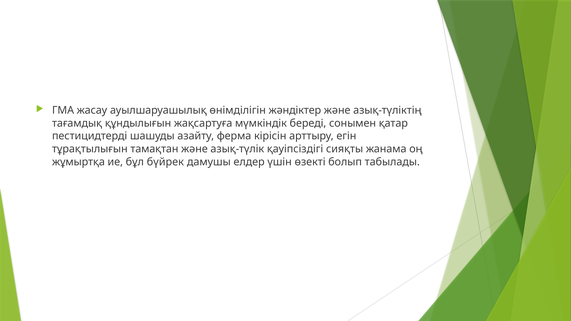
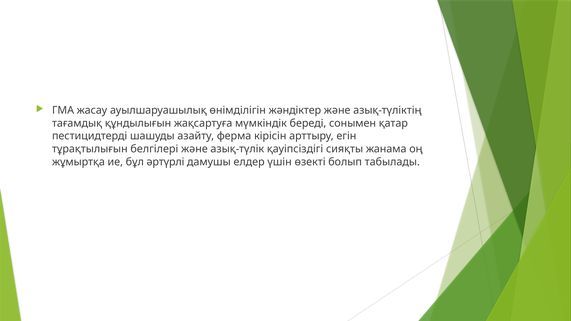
тамақтан: тамақтан -> белгілері (154, 149)
бүйрек: бүйрек -> әртүрлі (165, 162)
